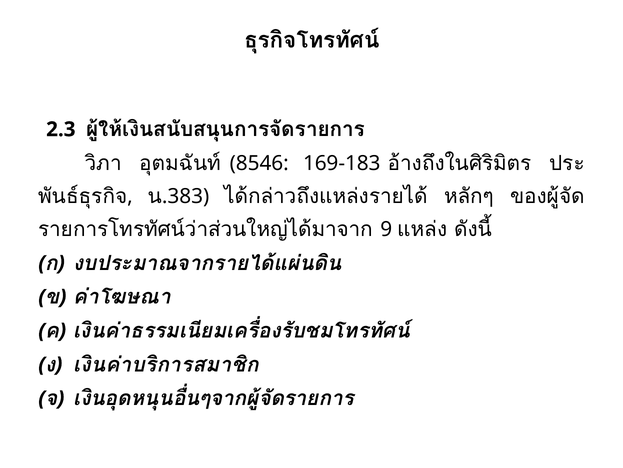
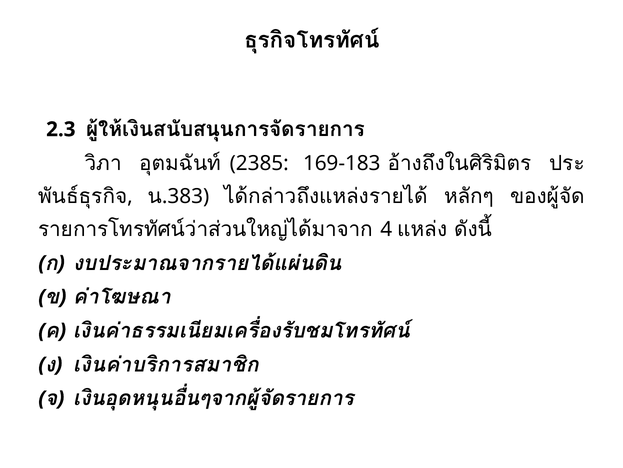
8546: 8546 -> 2385 (259, 163)
9: 9 -> 4 (386, 229)
